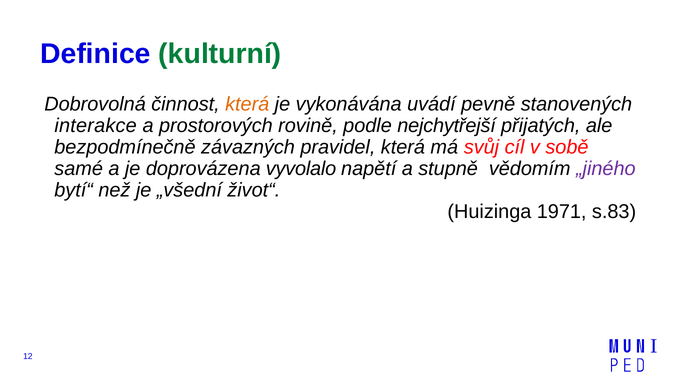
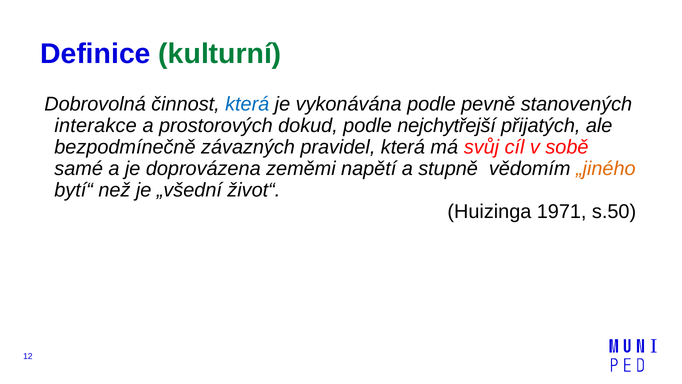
která colour: orange -> blue (247, 104)
vykonávána uvádí: uvádí -> podle (431, 104)
rovině: rovině -> dokud (308, 125)
vyvolalo: vyvolalo -> zeměmi (301, 168)
„jiného colour: purple -> orange (606, 168)
s.83: s.83 -> s.50 (614, 211)
